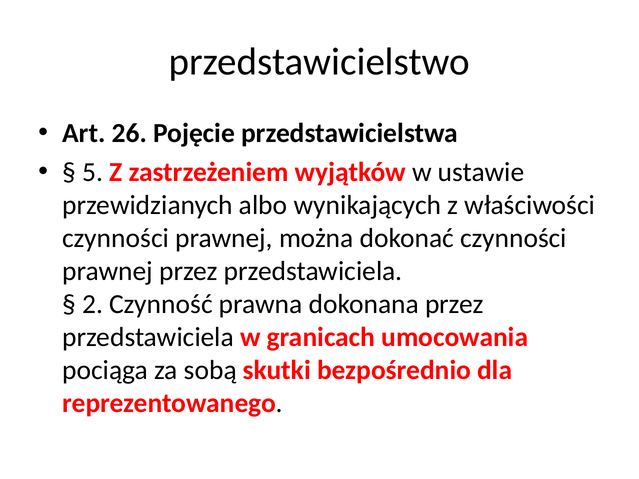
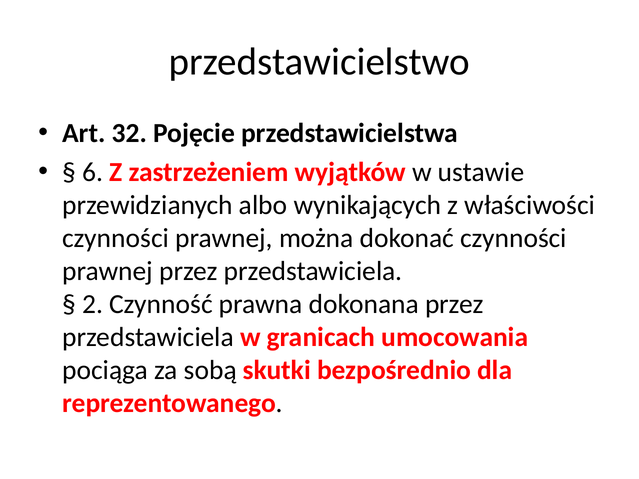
26: 26 -> 32 (129, 133)
5: 5 -> 6 (93, 172)
